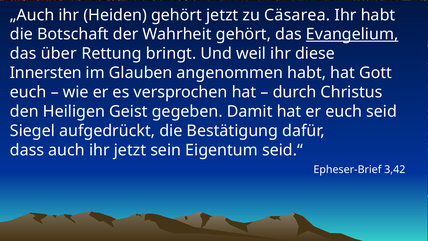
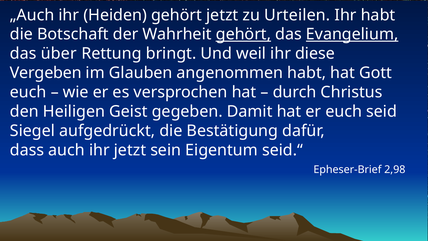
Cäsarea: Cäsarea -> Urteilen (297, 15)
gehört underline: none -> present (243, 34)
Innersten: Innersten -> Vergeben (46, 73)
3,42: 3,42 -> 2,98 (395, 170)
